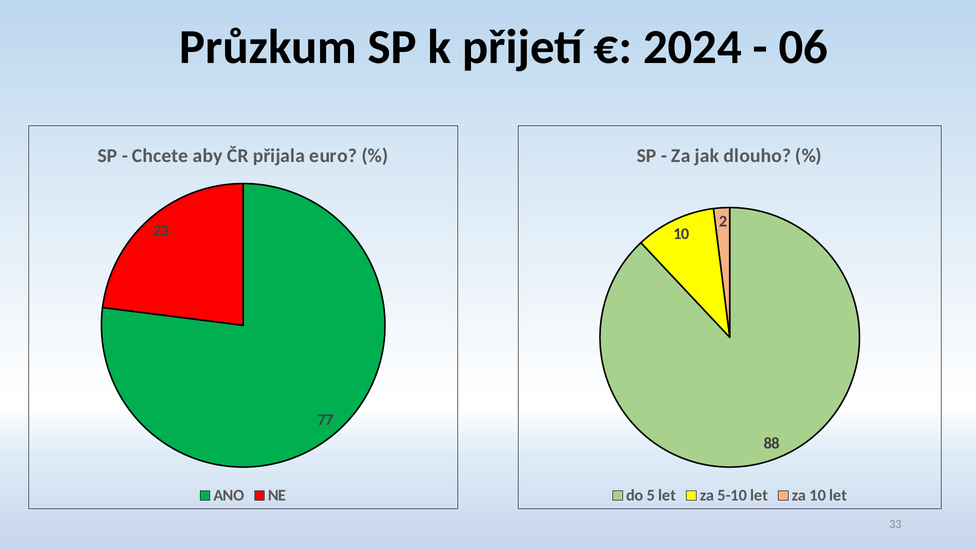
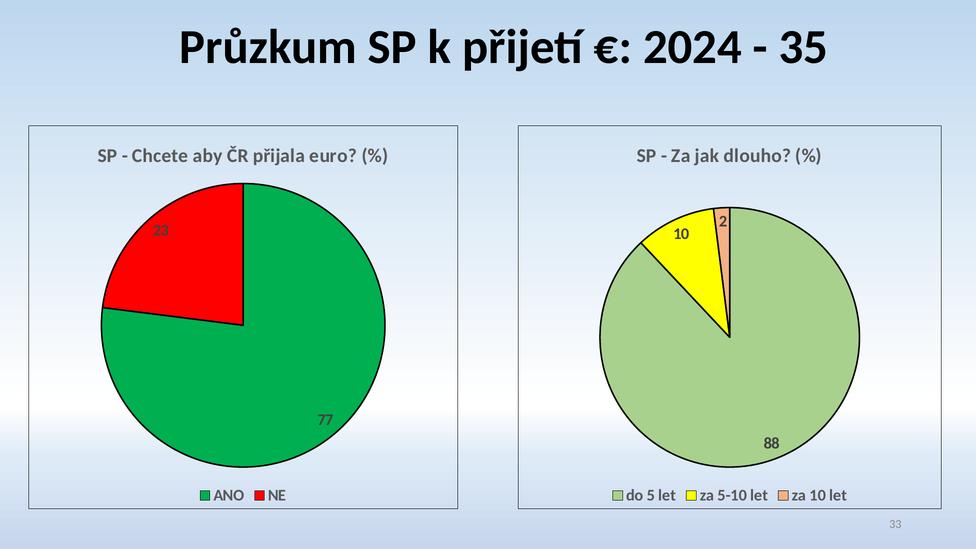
06: 06 -> 35 (803, 47)
